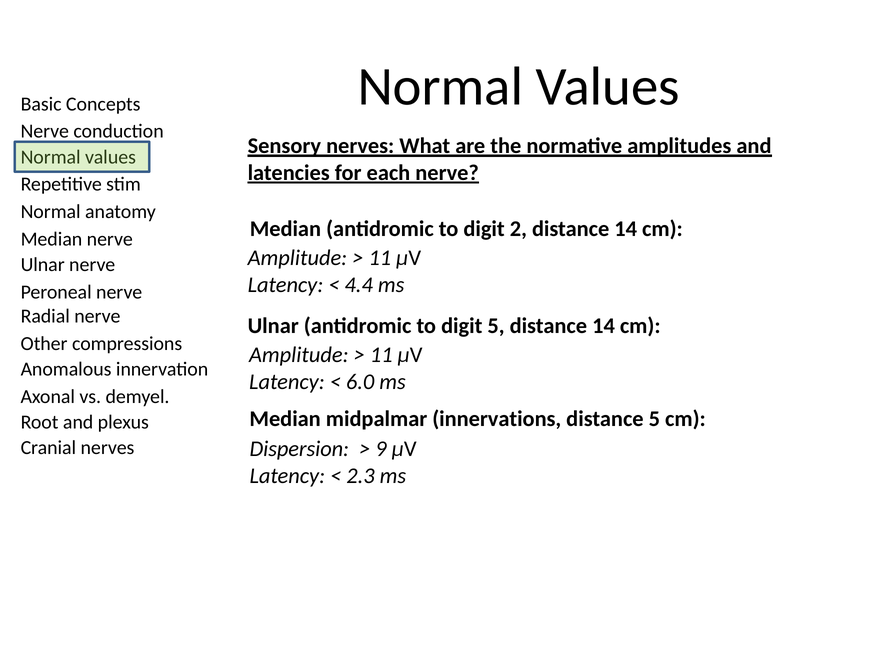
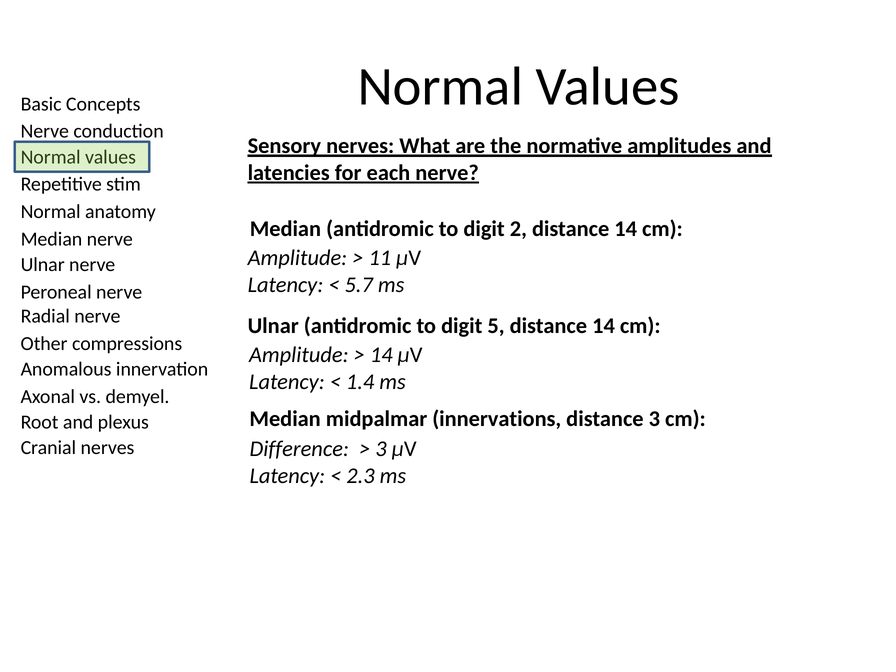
4.4: 4.4 -> 5.7 (359, 285)
11: 11 -> 14 (381, 355)
6.0: 6.0 -> 1.4 (360, 382)
distance 5: 5 -> 3 (654, 419)
Dispersion: Dispersion -> Difference (299, 449)
9: 9 -> 3 (381, 449)
